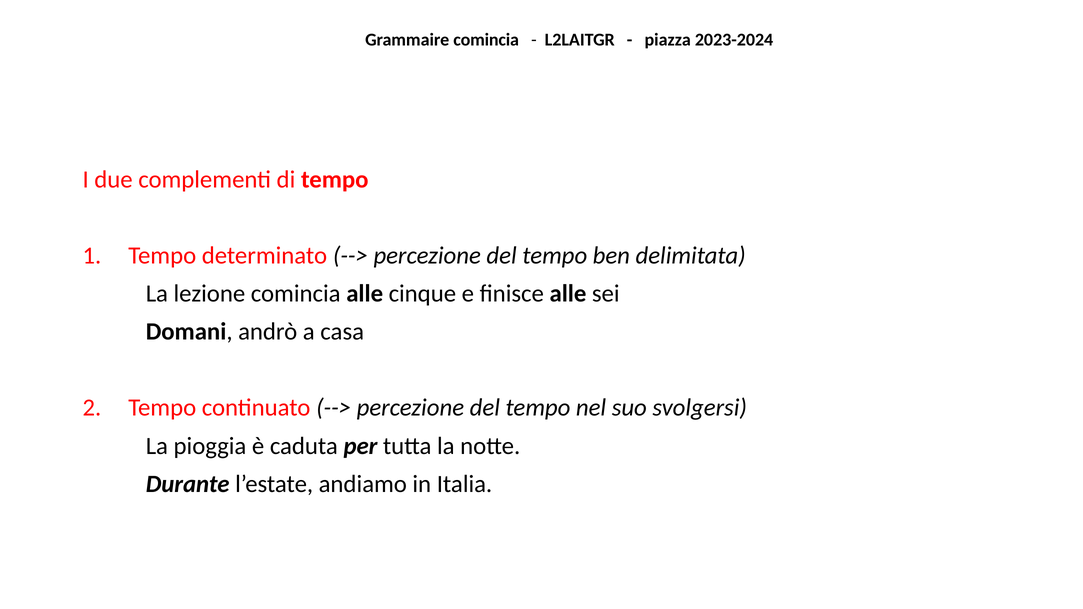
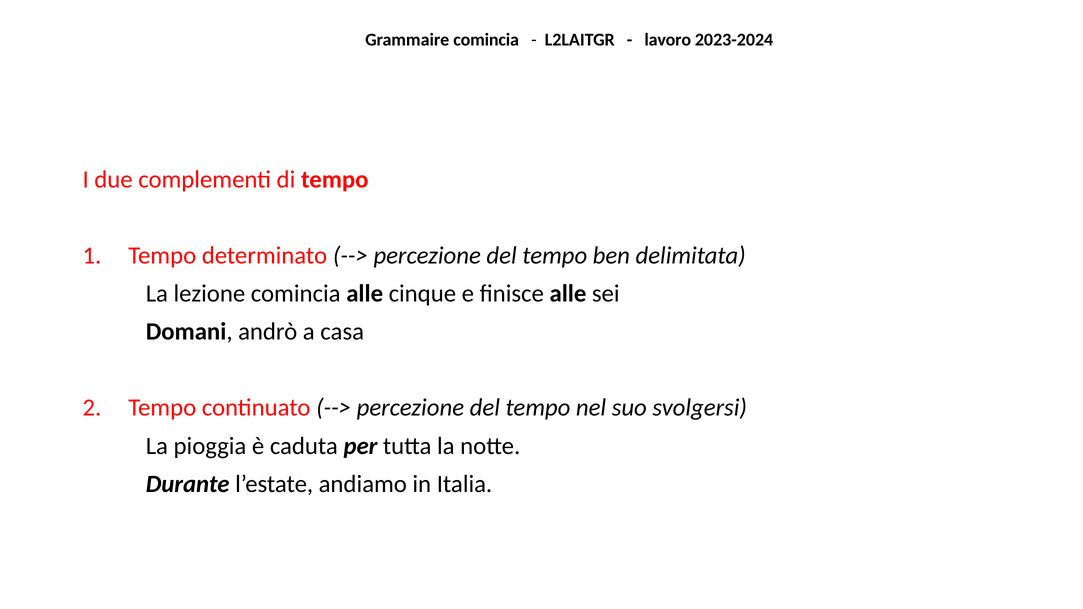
piazza: piazza -> lavoro (668, 40)
